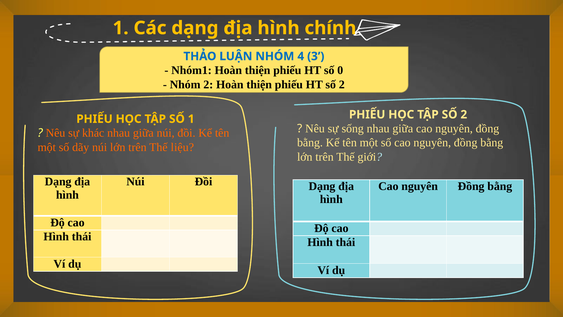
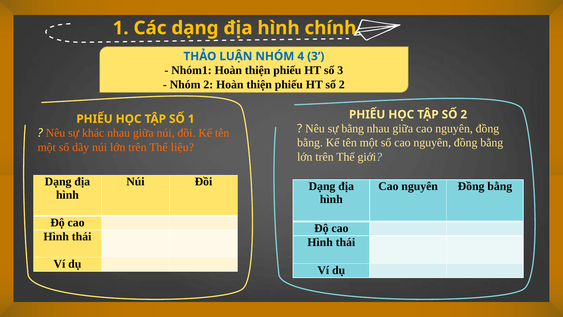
số 0: 0 -> 3 (340, 70)
sự sống: sống -> bằng (353, 129)
